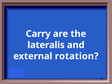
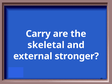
lateralis: lateralis -> skeletal (46, 45)
rotation: rotation -> stronger (77, 56)
